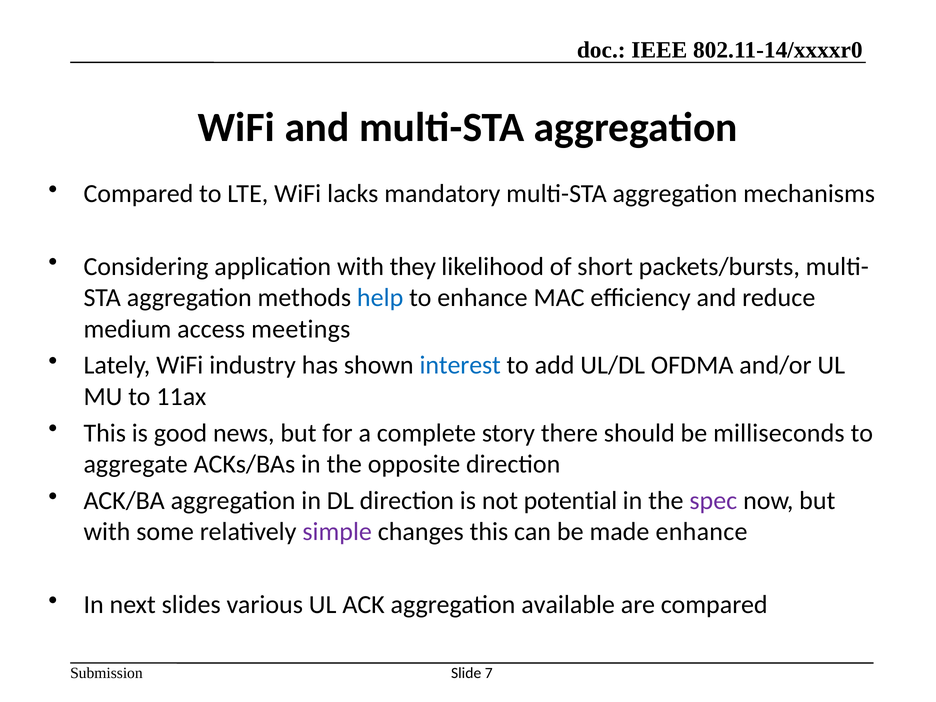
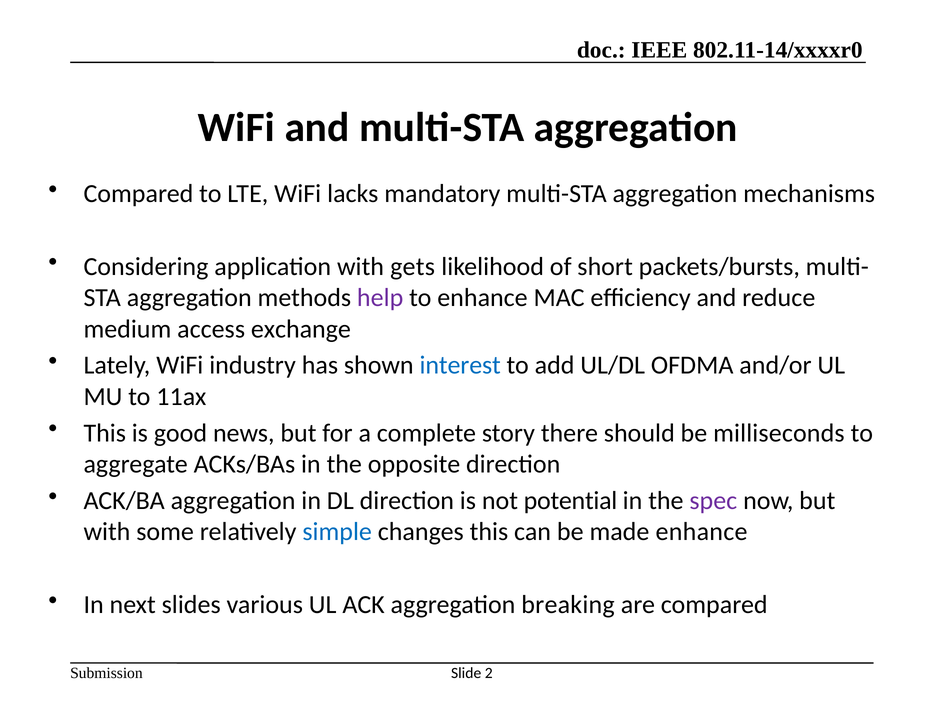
they: they -> gets (413, 267)
help colour: blue -> purple (380, 298)
meetings: meetings -> exchange (301, 329)
simple colour: purple -> blue (337, 532)
available: available -> breaking (568, 605)
7: 7 -> 2 (489, 673)
